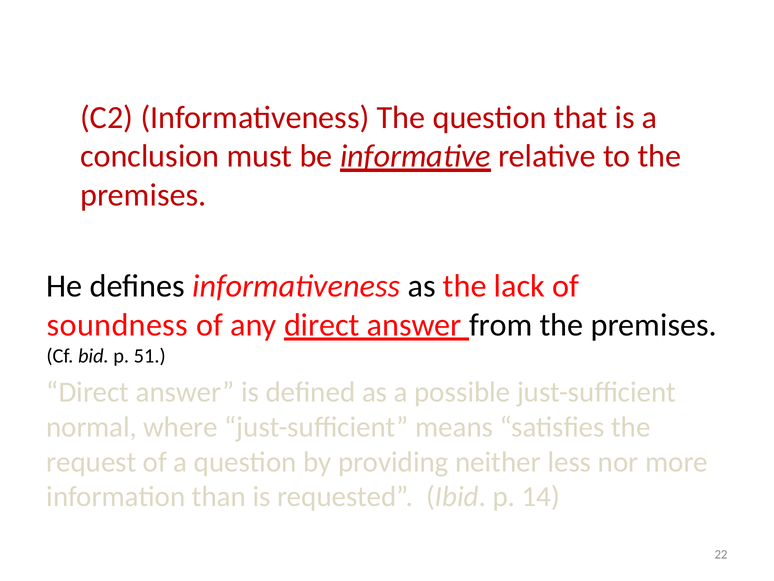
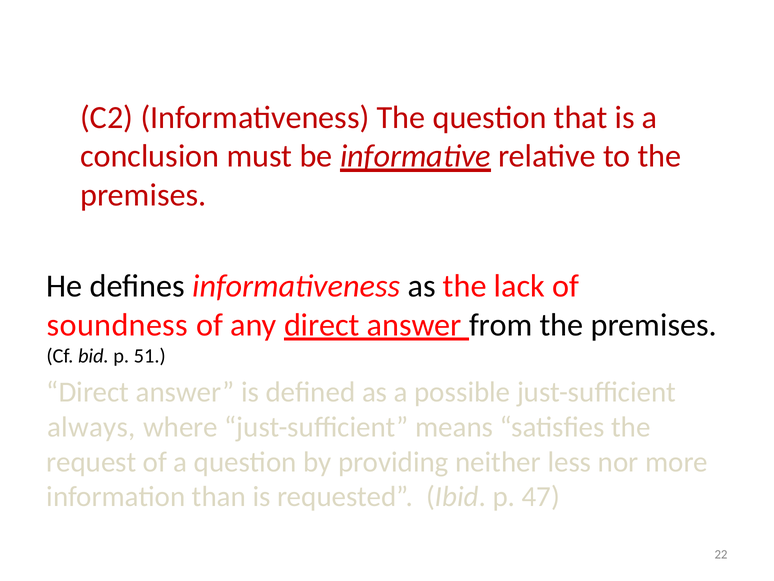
normal: normal -> always (91, 427)
14: 14 -> 47 (541, 496)
